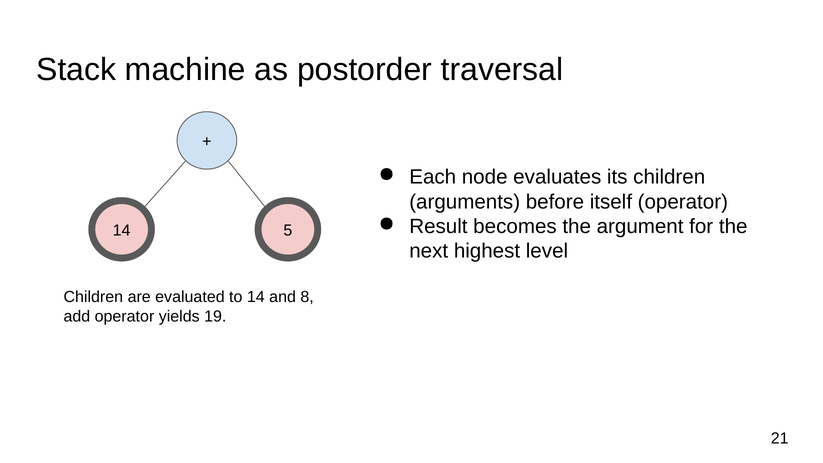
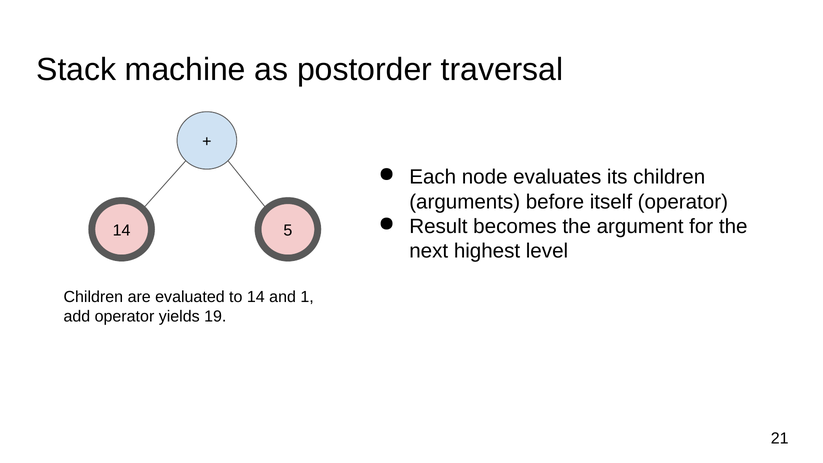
8: 8 -> 1 (307, 297)
